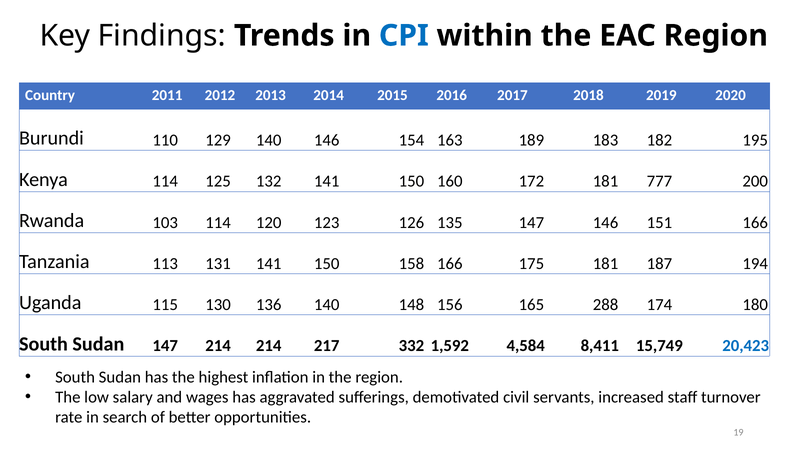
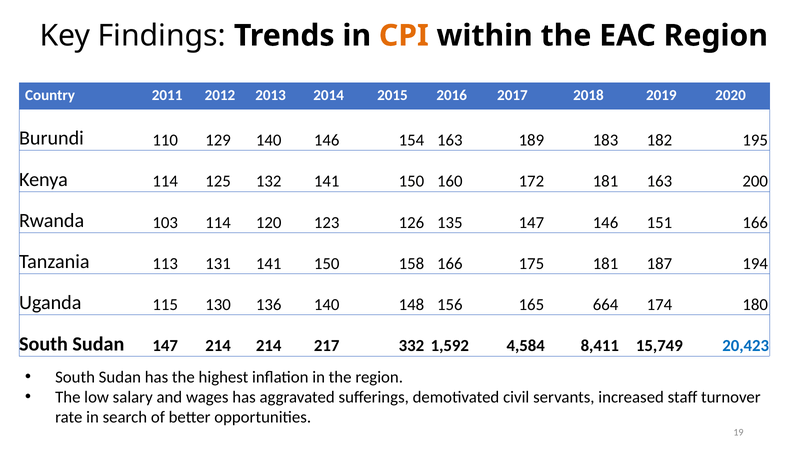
CPI colour: blue -> orange (404, 36)
181 777: 777 -> 163 (659, 181)
288: 288 -> 664 (606, 305)
